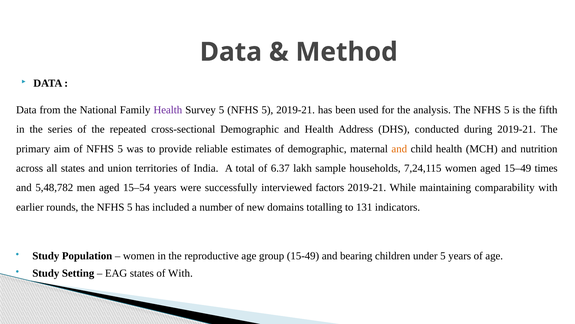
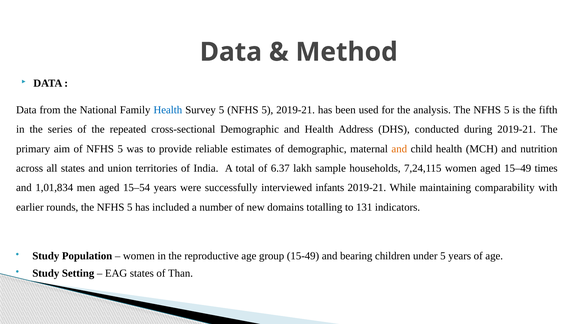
Health colour: purple -> blue (168, 110)
5,48,782: 5,48,782 -> 1,01,834 (54, 187)
factors: factors -> infants (330, 187)
of With: With -> Than (181, 273)
